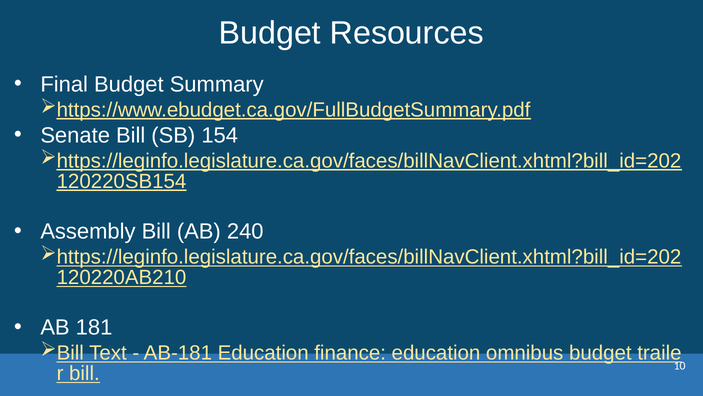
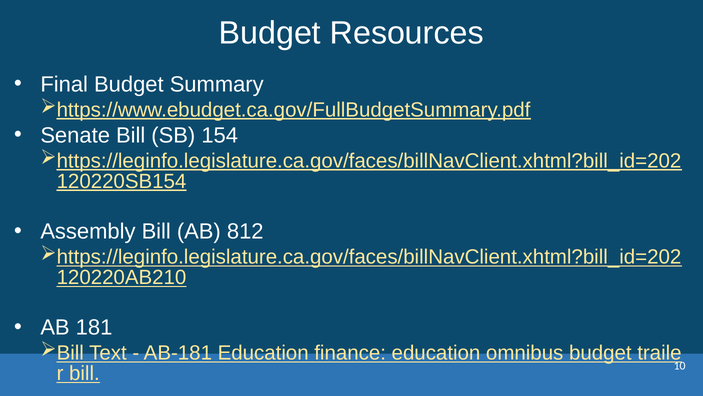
240: 240 -> 812 (245, 231)
